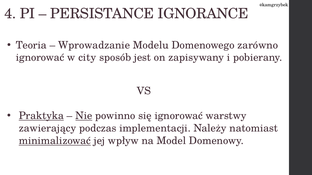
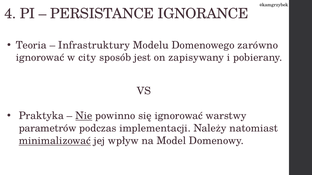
Wprowadzanie: Wprowadzanie -> Infrastruktury (94, 45)
Praktyka underline: present -> none (41, 116)
zawierający: zawierający -> parametrów (48, 129)
